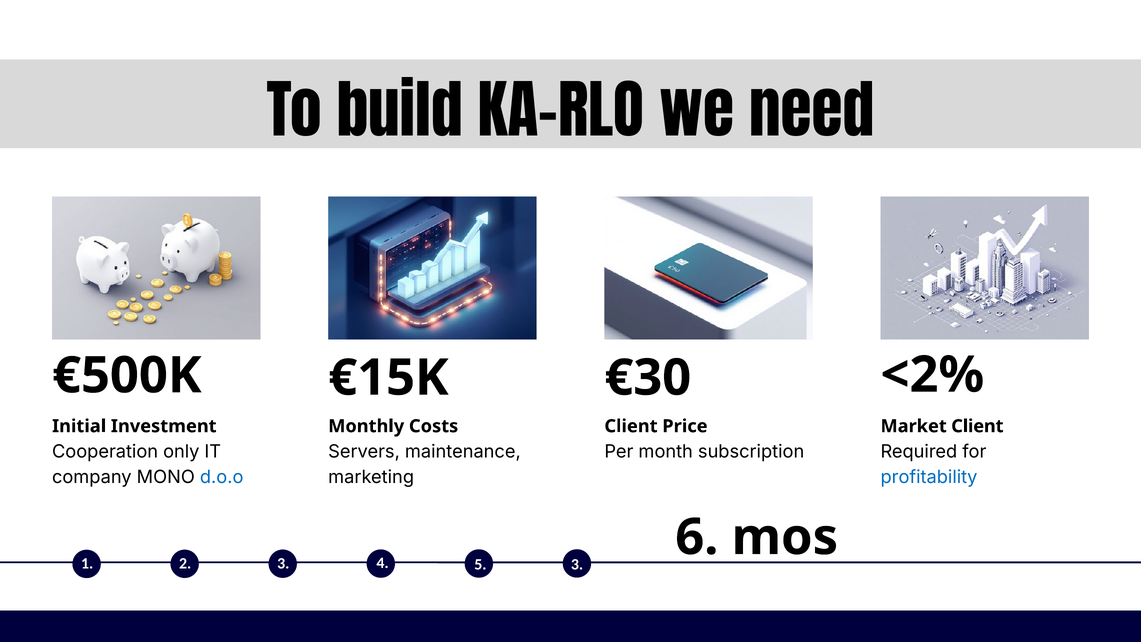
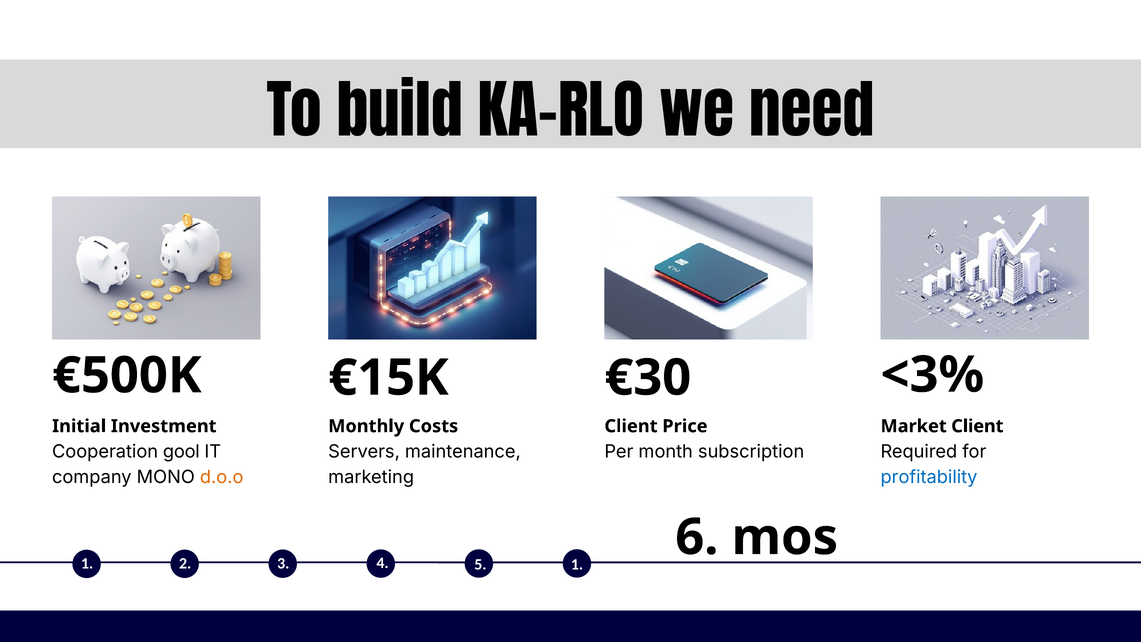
<2%: <2% -> <3% (932, 375)
only: only -> gool (181, 452)
d.o.o colour: blue -> orange (222, 477)
5 3: 3 -> 1 (577, 564)
